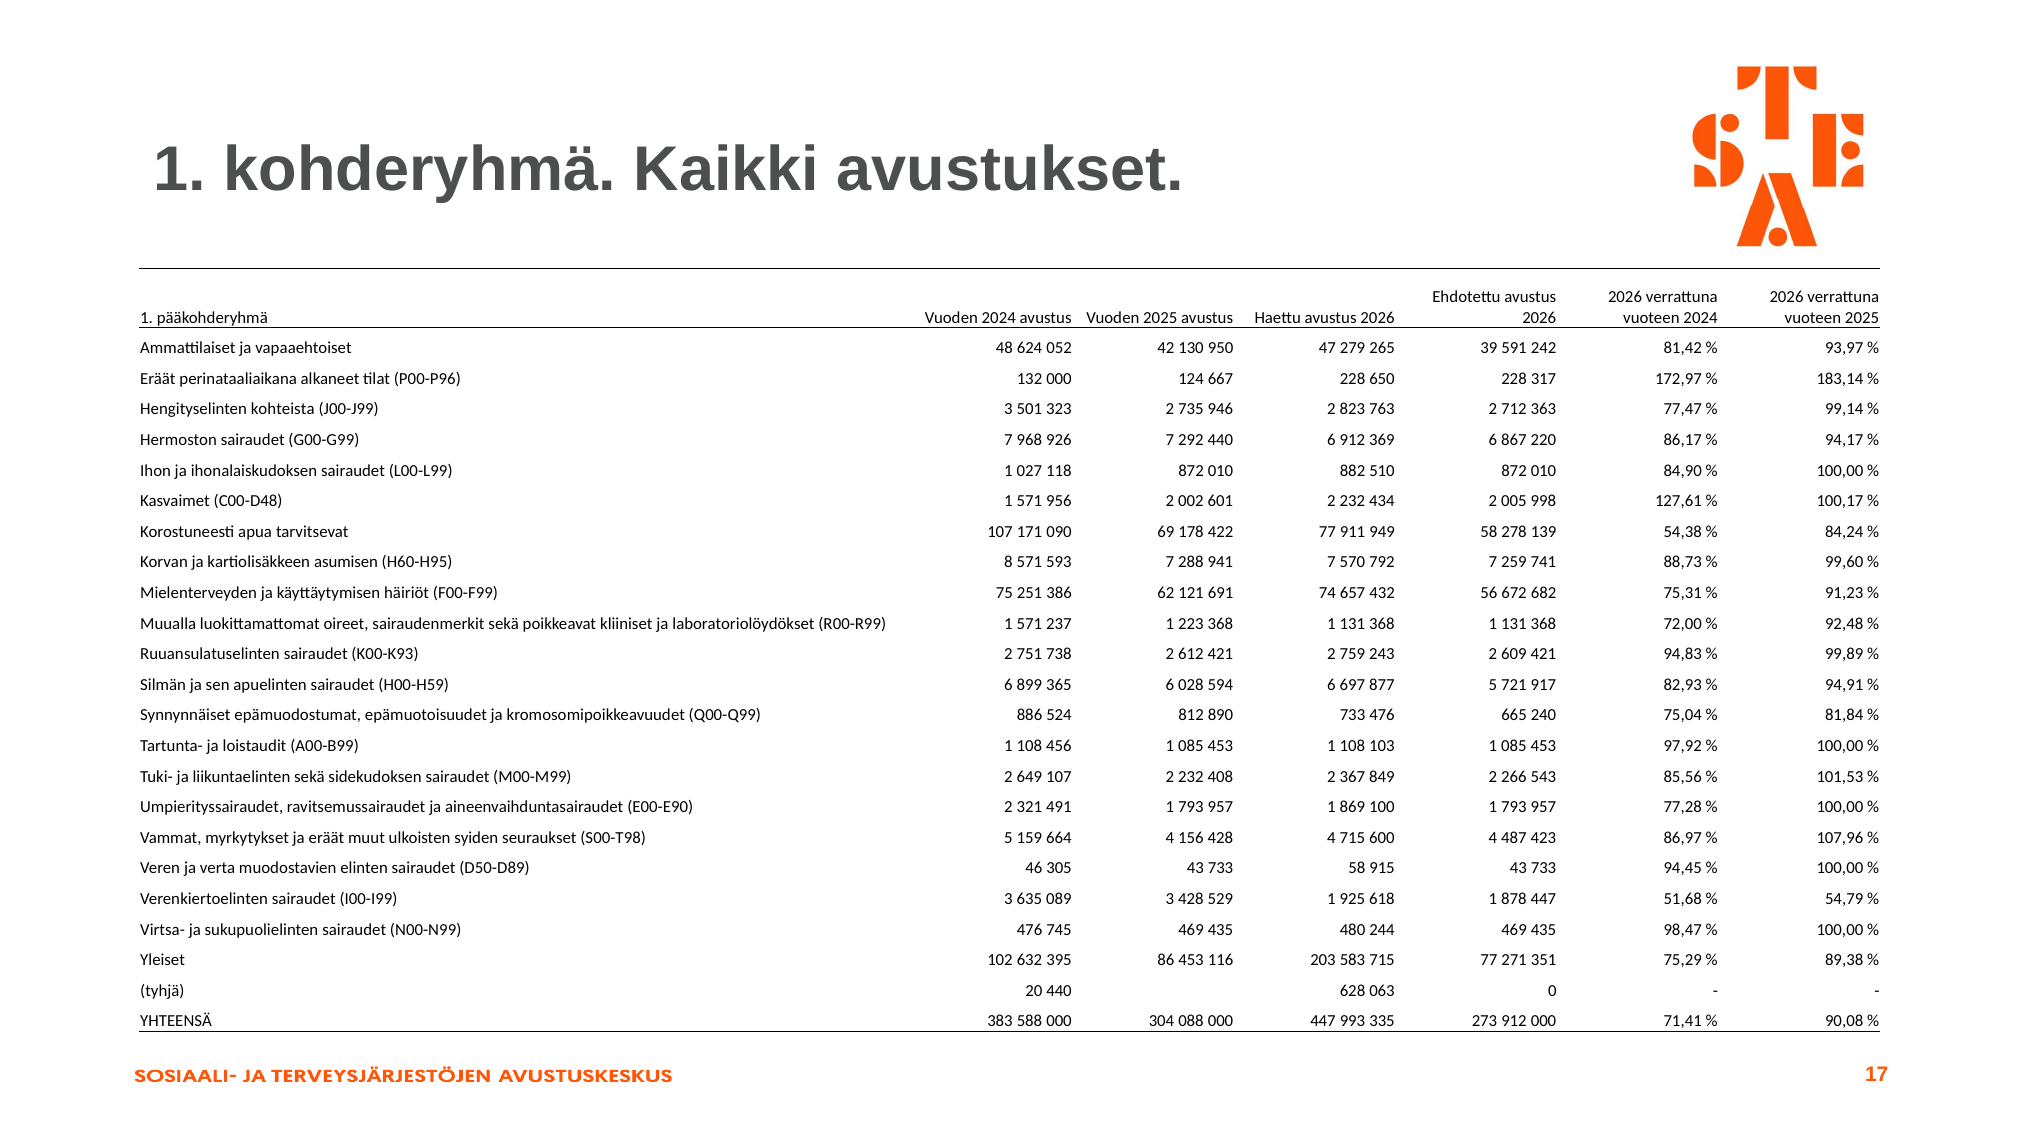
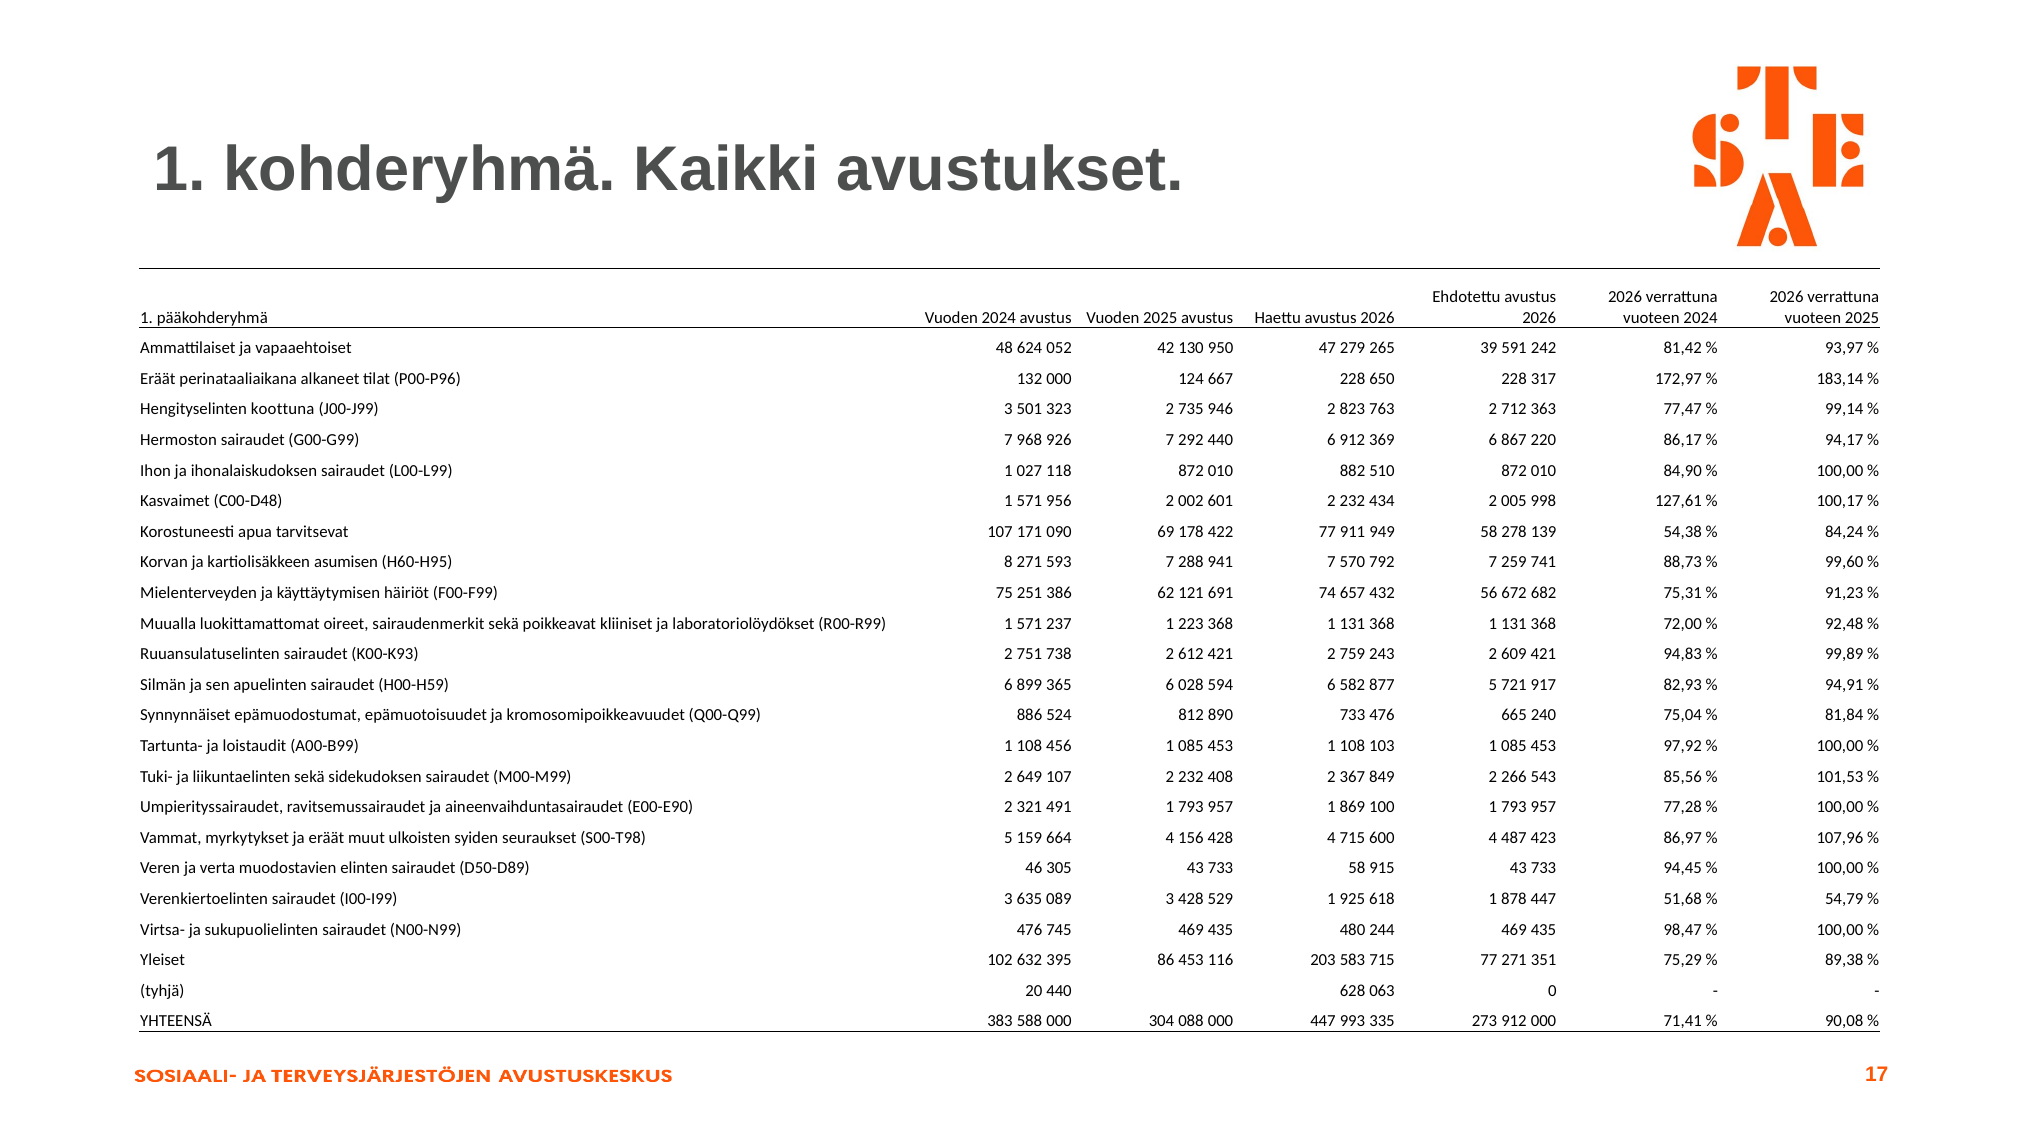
kohteista: kohteista -> koottuna (283, 409)
8 571: 571 -> 271 (1029, 562)
697: 697 -> 582 (1352, 685)
